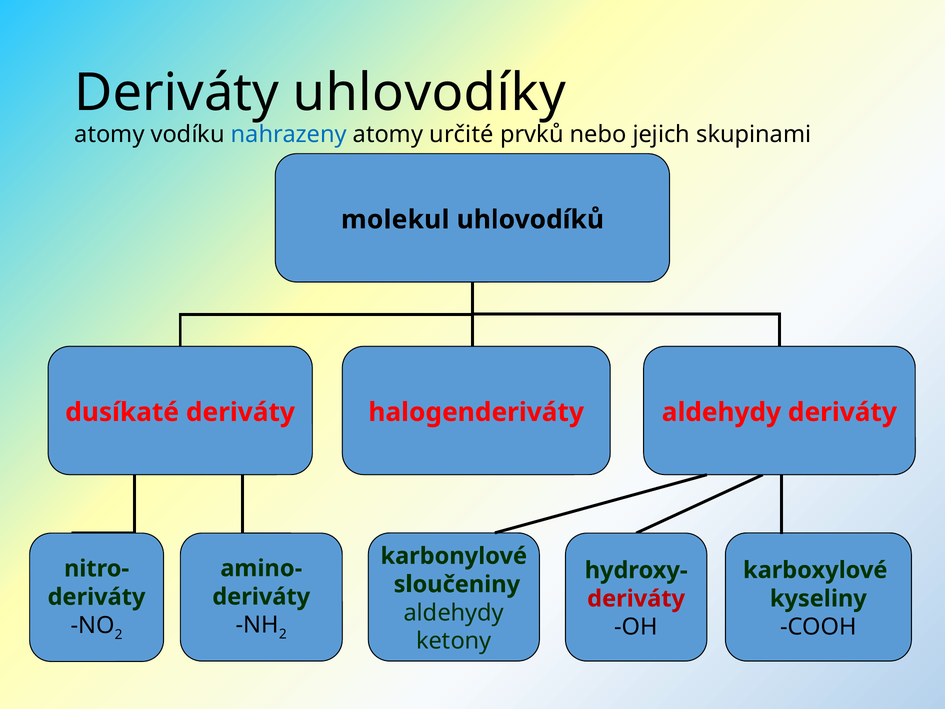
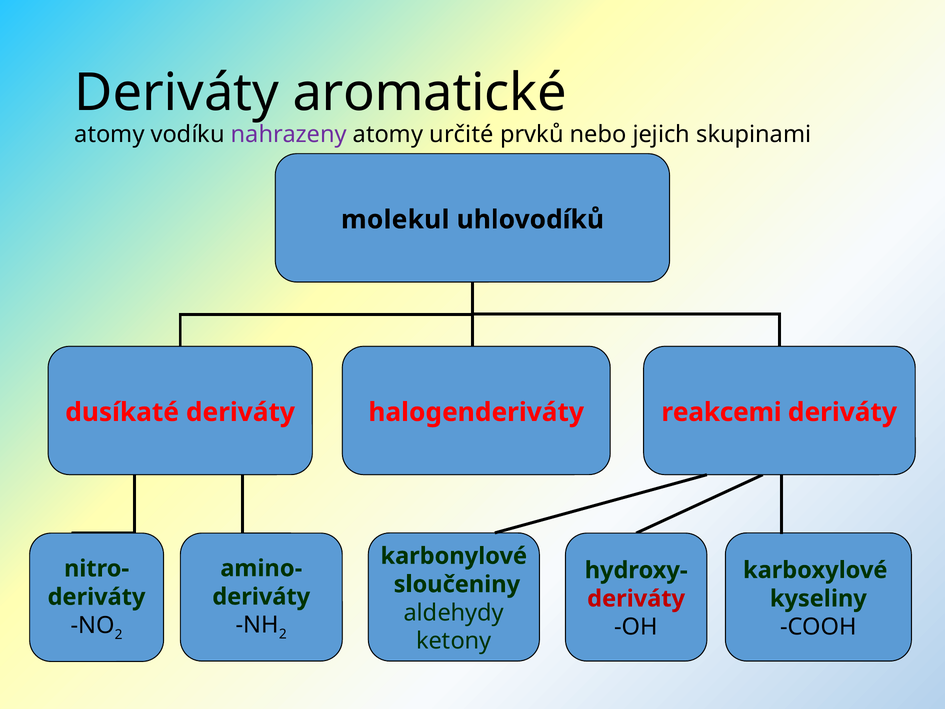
uhlovodíky: uhlovodíky -> aromatické (430, 93)
nahrazeny colour: blue -> purple (289, 134)
halogenderiváty aldehydy: aldehydy -> reakcemi (722, 412)
